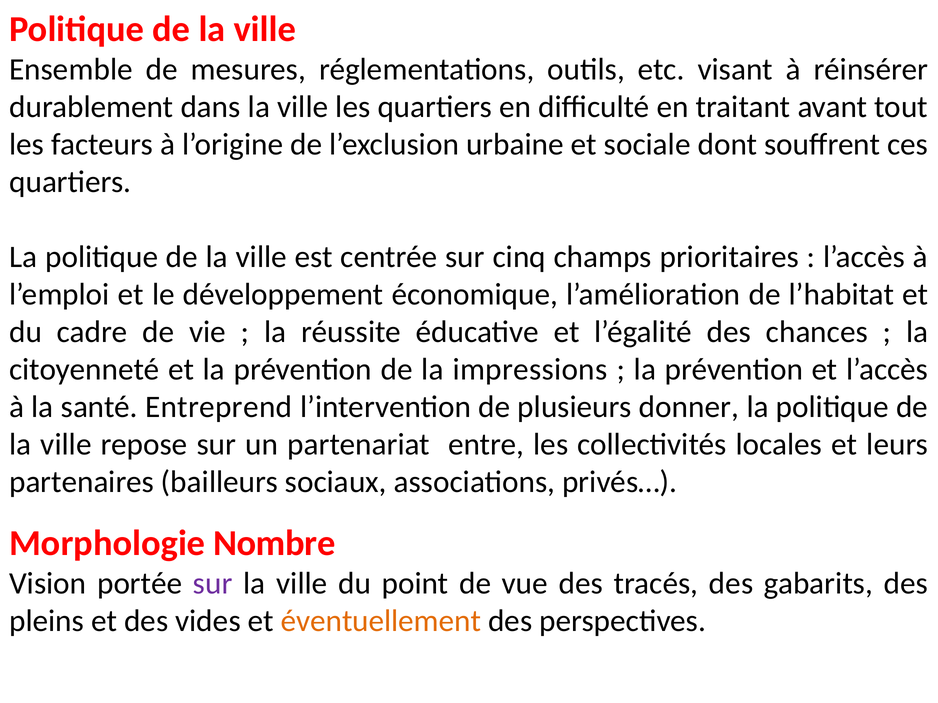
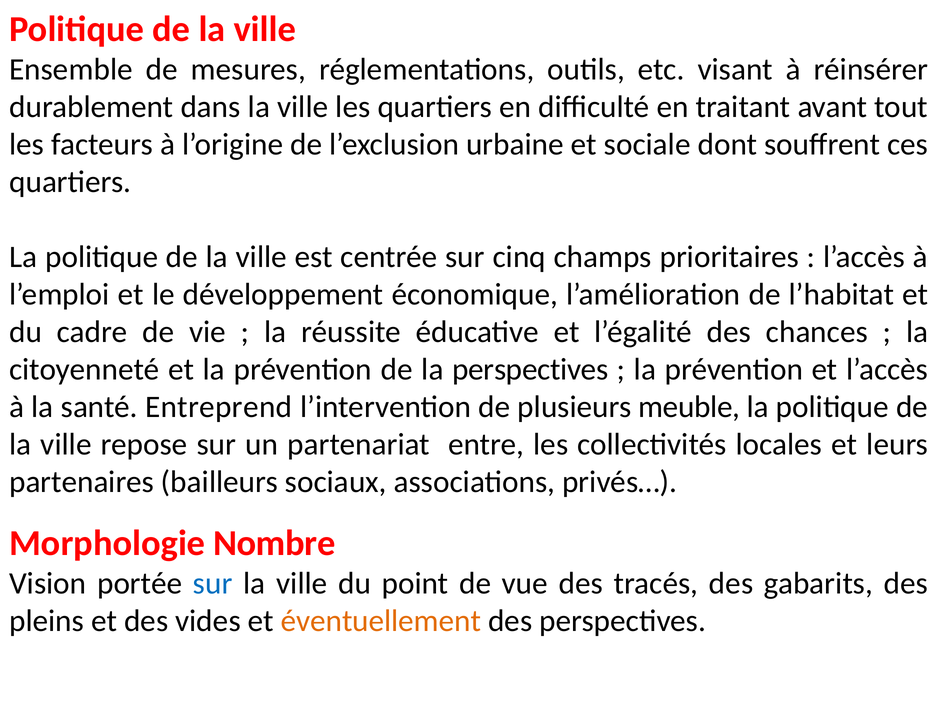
la impressions: impressions -> perspectives (530, 369)
donner: donner -> meuble (689, 407)
sur colour: purple -> blue (213, 584)
